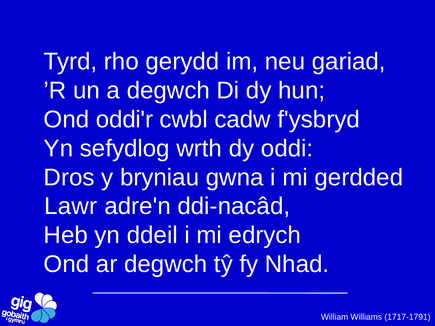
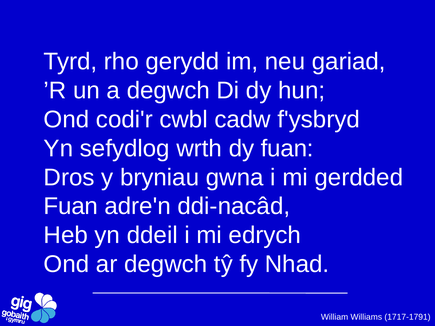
oddi'r: oddi'r -> codi'r (124, 120)
dy oddi: oddi -> fuan (287, 149)
Lawr: Lawr -> Fuan (71, 207)
